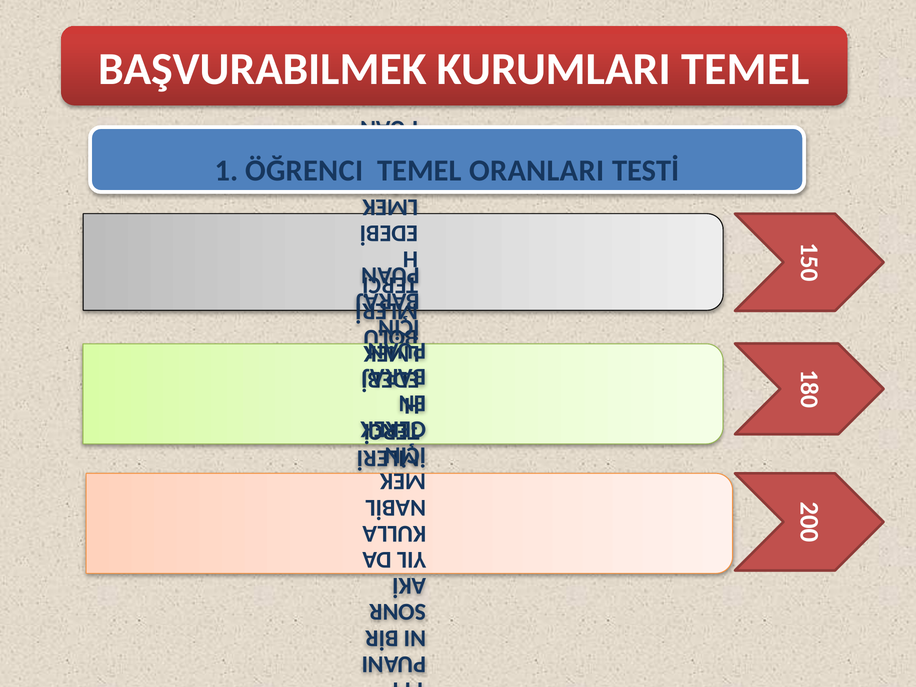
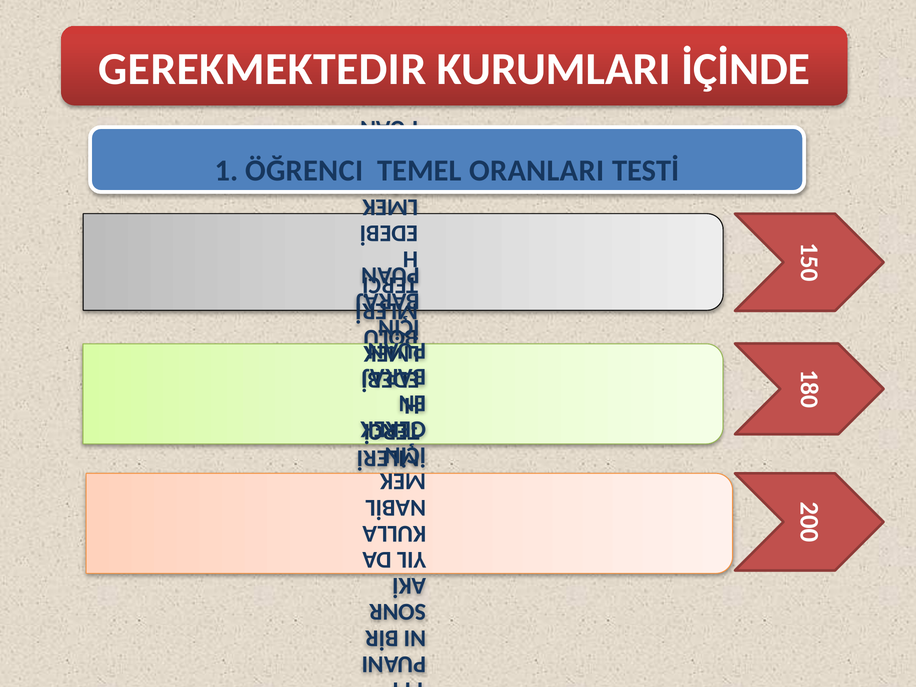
BAŞVURABILMEK: BAŞVURABILMEK -> GEREKMEKTEDIR (262, 69)
KURUMLARI TEMEL: TEMEL -> İÇİNDE (746, 69)
